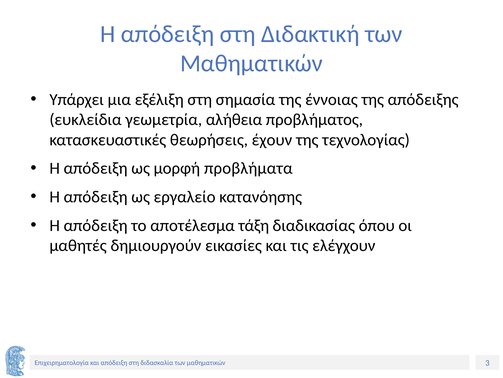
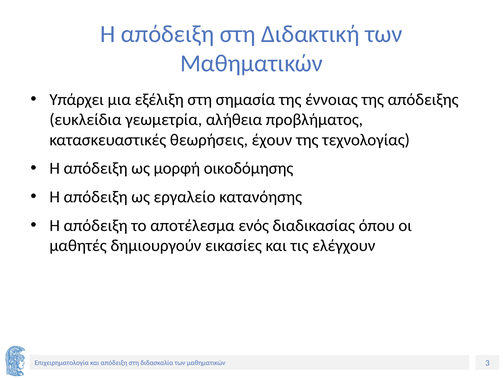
προβλήματα: προβλήματα -> οικοδόμησης (249, 168)
τάξη: τάξη -> ενός (254, 225)
